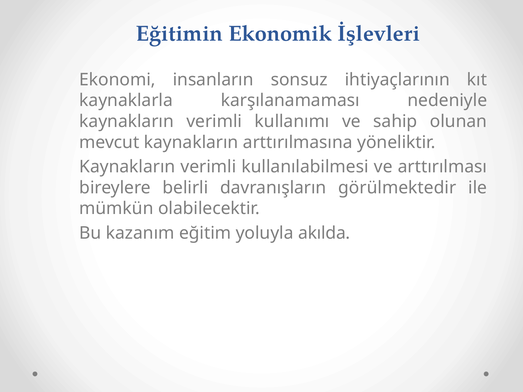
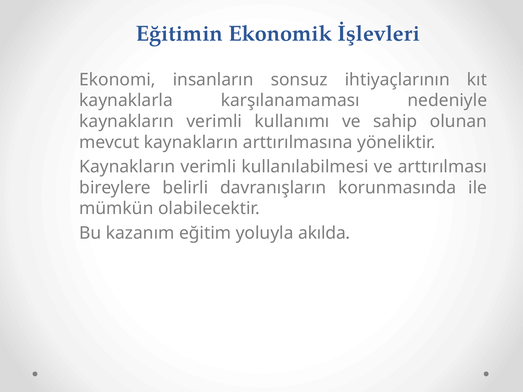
görülmektedir: görülmektedir -> korunmasında (397, 188)
